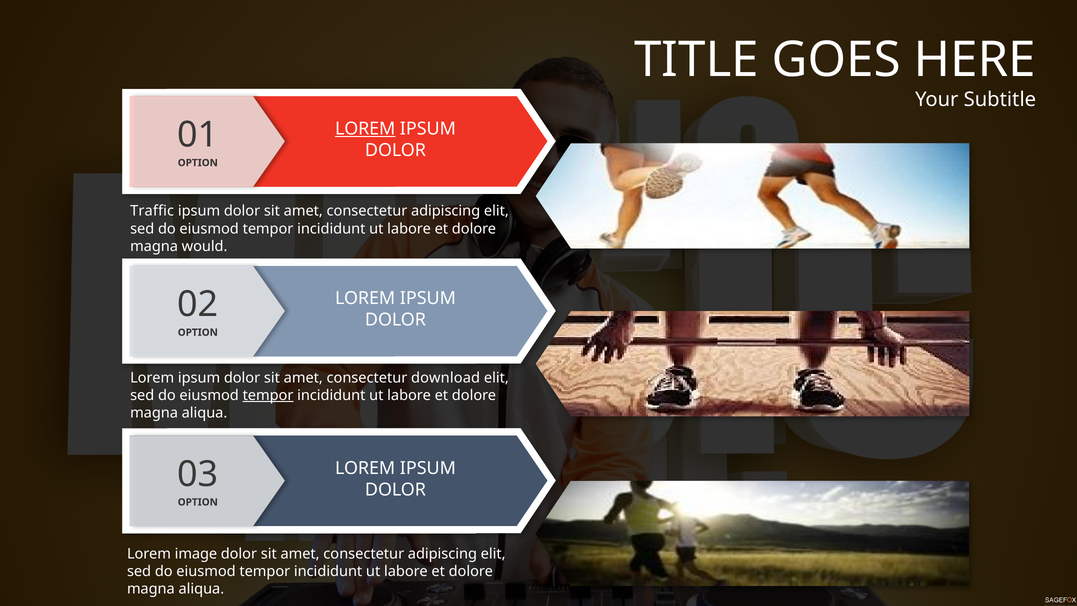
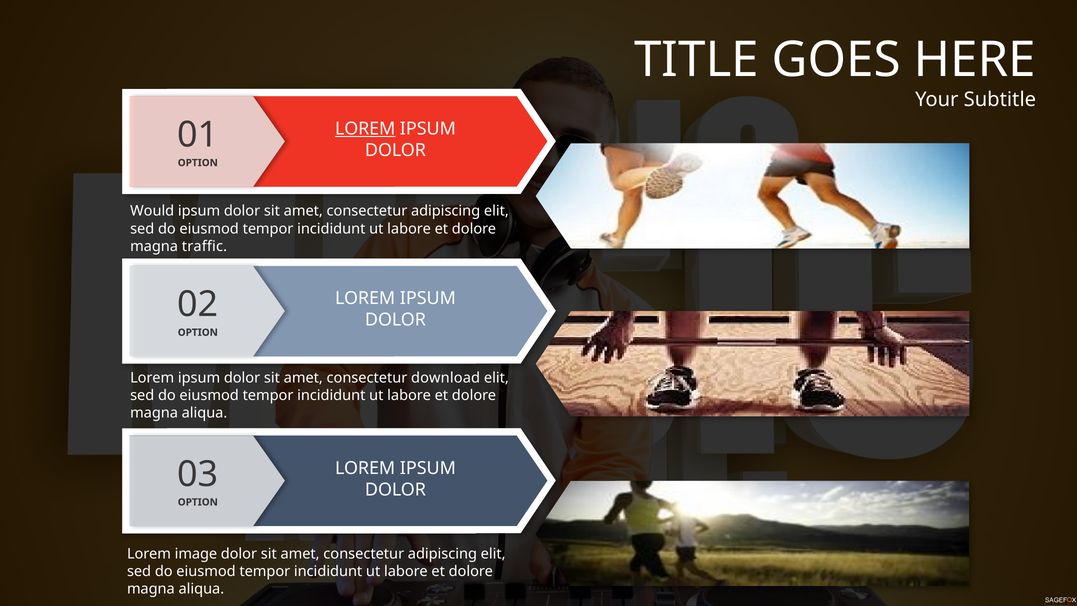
Traffic: Traffic -> Would (152, 211)
would: would -> traffic (204, 246)
tempor underline: present -> none (268, 395)
